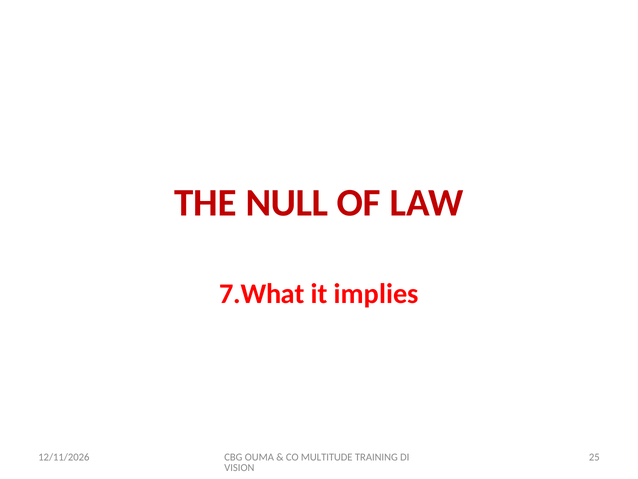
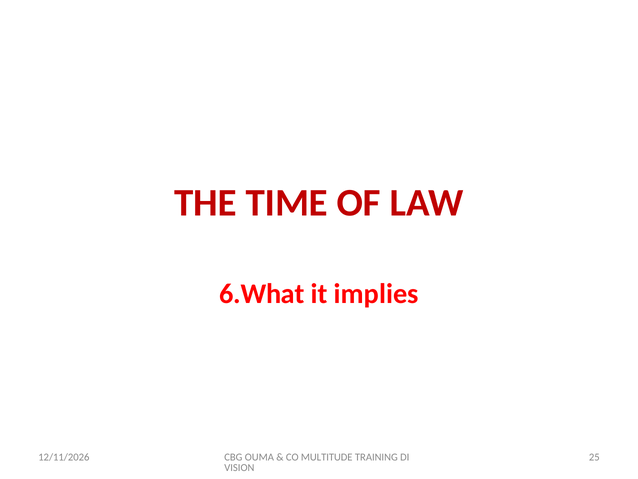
NULL: NULL -> TIME (287, 203)
7.What: 7.What -> 6.What (262, 293)
